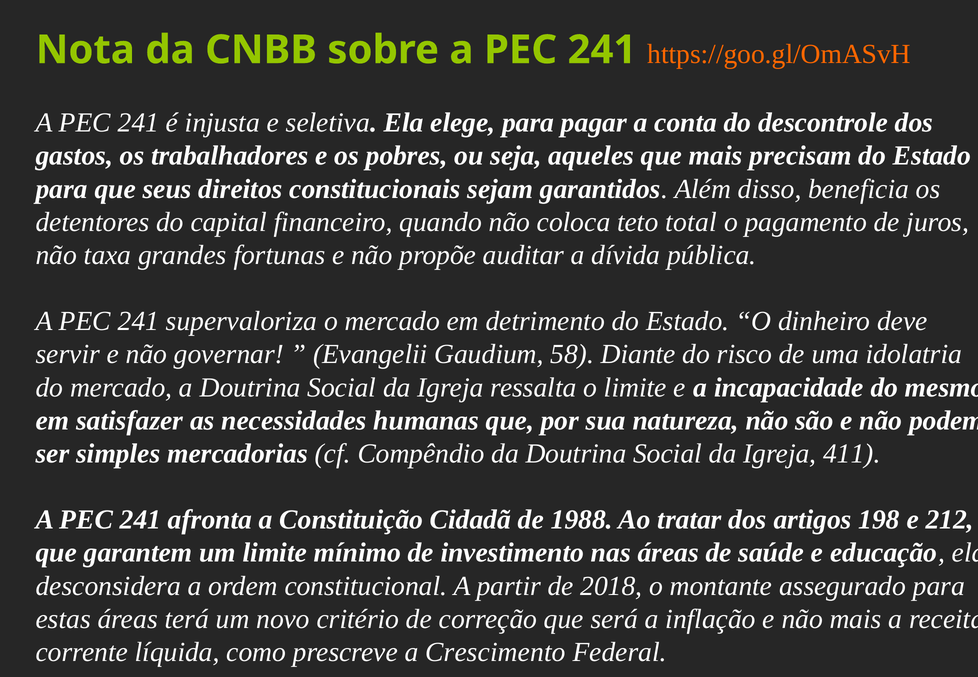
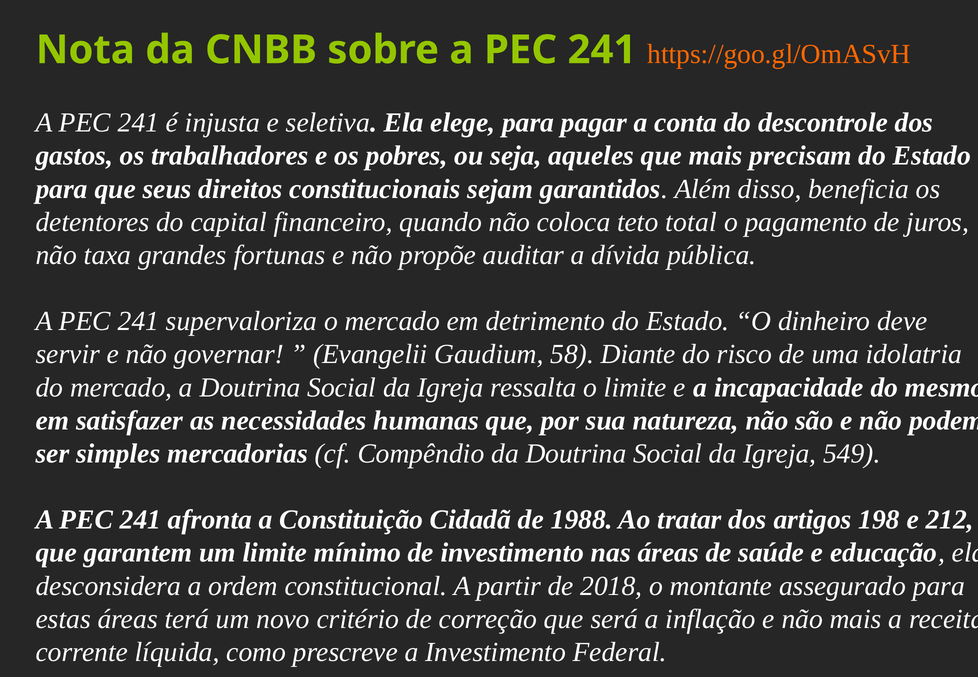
411: 411 -> 549 (852, 454)
a Crescimento: Crescimento -> Investimento (496, 652)
